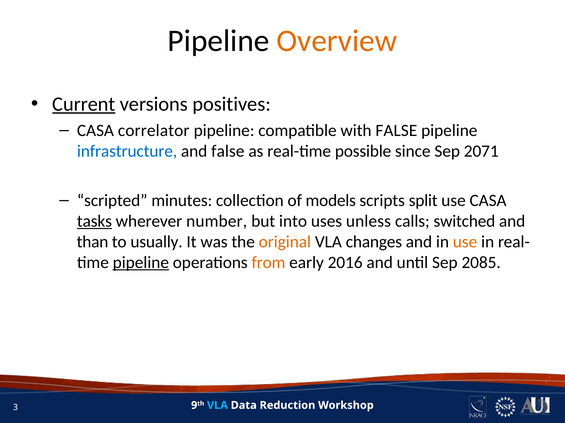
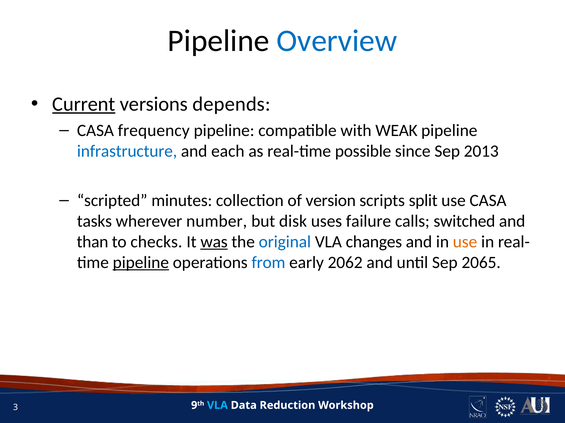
Overview colour: orange -> blue (337, 41)
positives: positives -> depends (232, 104)
correlator: correlator -> frequency (154, 131)
with FALSE: FALSE -> WEAK (397, 131)
and false: false -> each (228, 151)
2071: 2071 -> 2013 (481, 151)
models: models -> version (331, 201)
tasks underline: present -> none (94, 221)
into: into -> disk (293, 221)
unless: unless -> failure (369, 221)
usually: usually -> checks (156, 242)
was underline: none -> present (214, 242)
original colour: orange -> blue (285, 242)
from colour: orange -> blue (268, 263)
2016: 2016 -> 2062 (345, 263)
2085: 2085 -> 2065 (481, 263)
